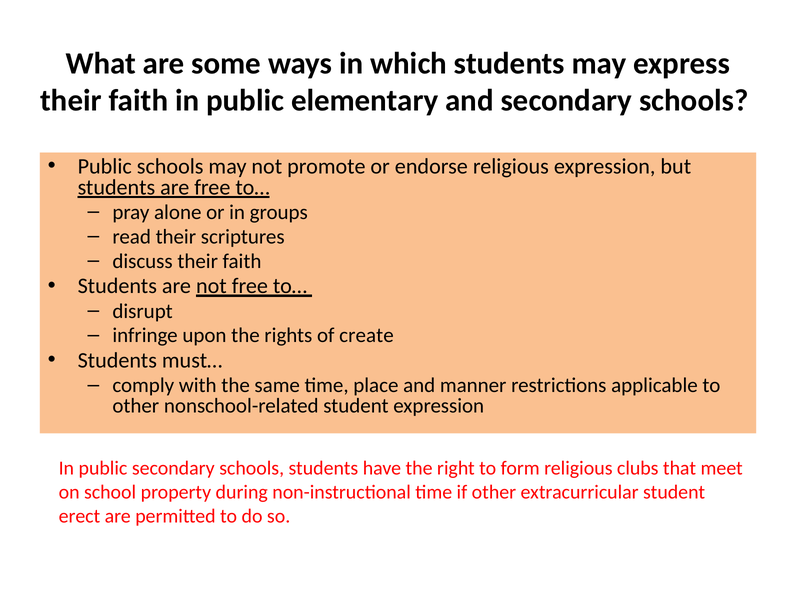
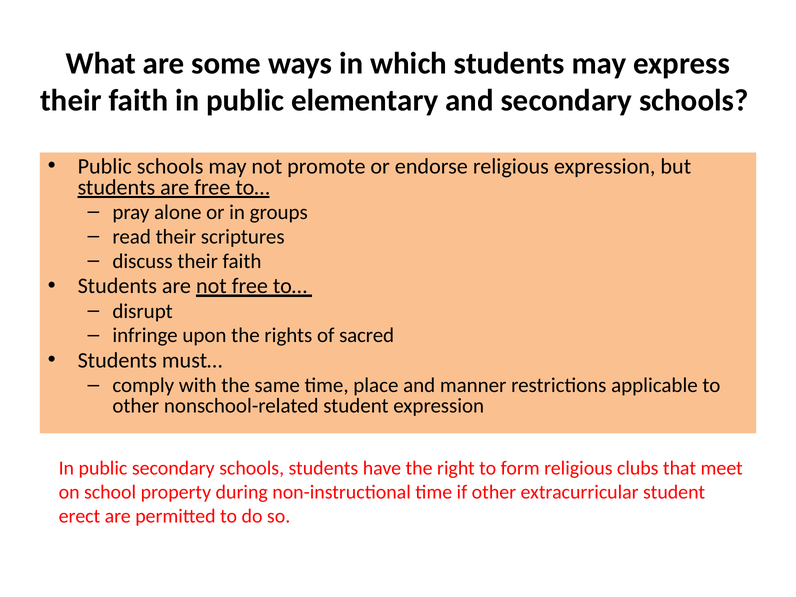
create: create -> sacred (367, 336)
